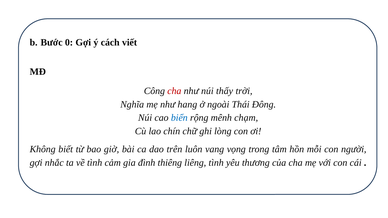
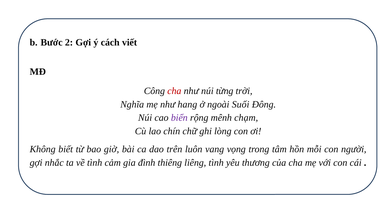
0: 0 -> 2 (69, 42)
thấy: thấy -> từng (225, 91)
Thái: Thái -> Suối (241, 104)
biển colour: blue -> purple (179, 118)
